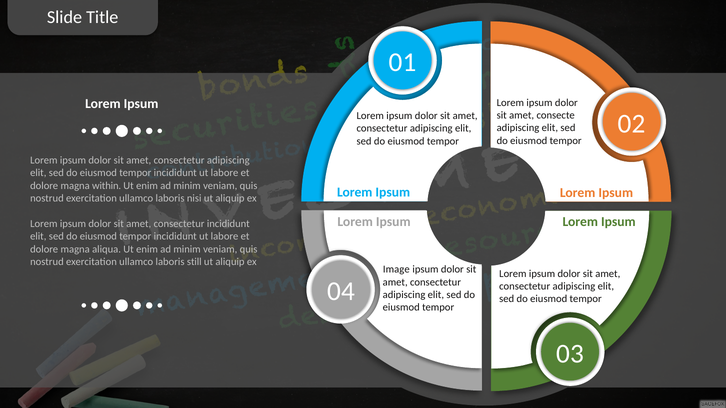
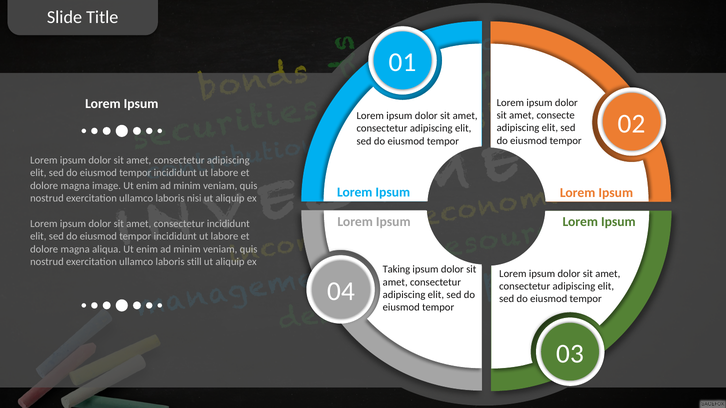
within: within -> image (107, 186)
Image: Image -> Taking (396, 270)
